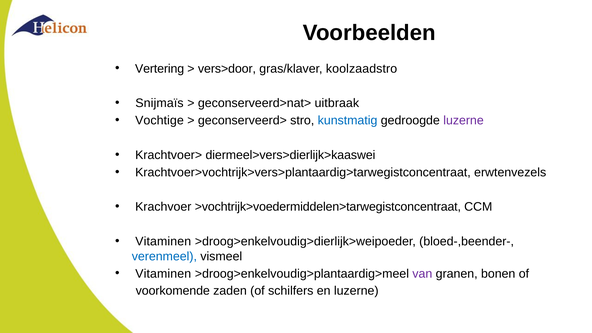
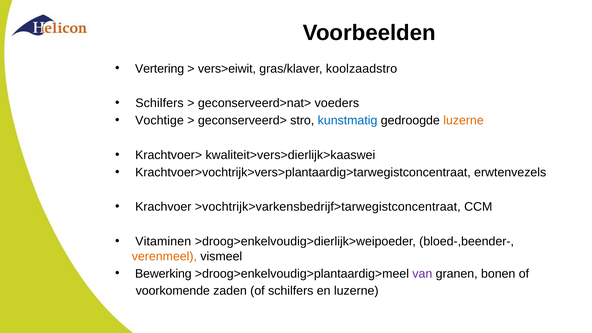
vers>door: vers>door -> vers>eiwit (227, 69)
Snijmaïs: Snijmaïs -> Schilfers (159, 103)
uitbraak: uitbraak -> voeders (337, 103)
luzerne colour: purple -> orange (463, 120)
diermeel>vers>dierlijk>kaaswei: diermeel>vers>dierlijk>kaaswei -> kwaliteit>vers>dierlijk>kaaswei (290, 155)
>vochtrijk>voedermiddelen>tarwegistconcentraat: >vochtrijk>voedermiddelen>tarwegistconcentraat -> >vochtrijk>varkensbedrijf>tarwegistconcentraat (328, 207)
verenmeel colour: blue -> orange (164, 256)
Vitaminen: Vitaminen -> Bewerking (163, 274)
